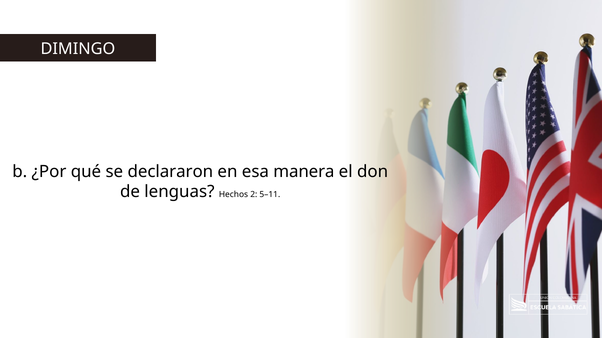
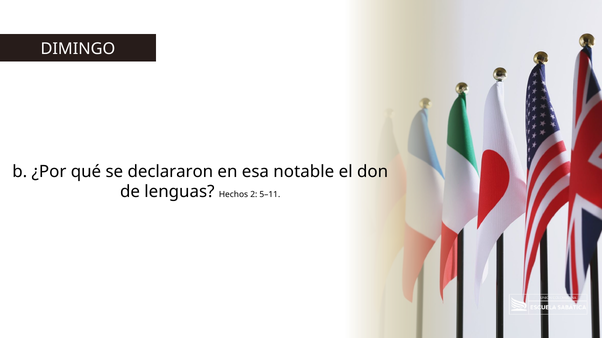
manera: manera -> notable (304, 172)
